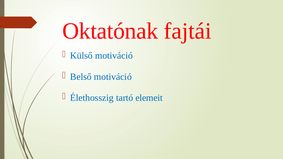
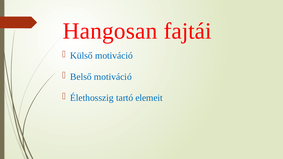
Oktatónak: Oktatónak -> Hangosan (110, 31)
